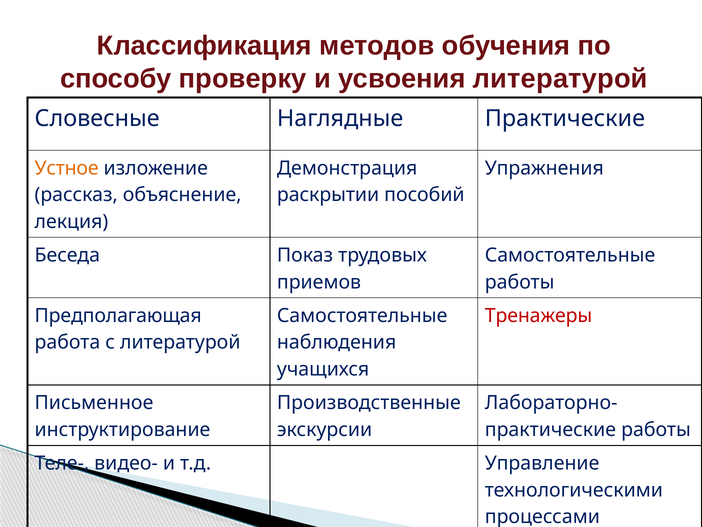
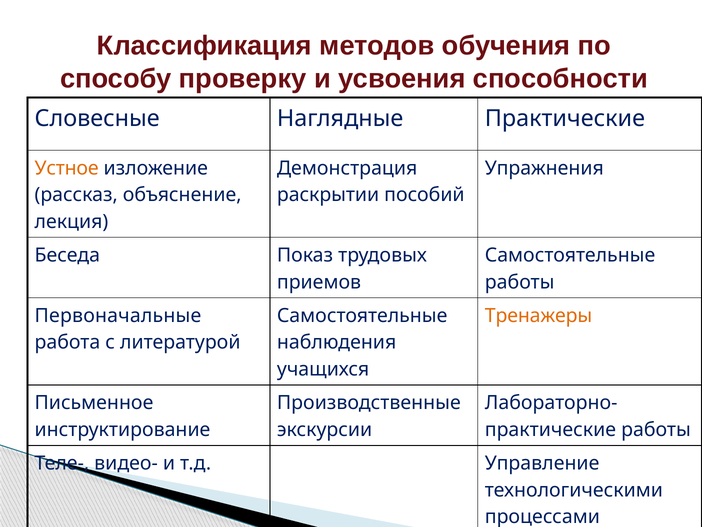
усвоения литературой: литературой -> способности (560, 79)
Предполагающая: Предполагающая -> Первоначальные (118, 316)
Тренажеры colour: red -> orange (539, 316)
